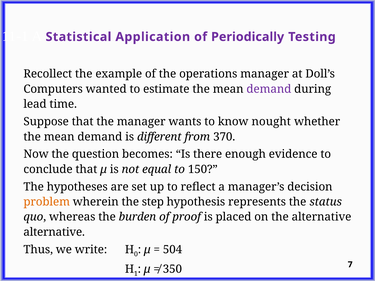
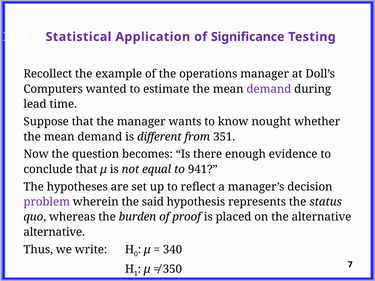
Periodically: Periodically -> Significance (248, 37)
370: 370 -> 351 (224, 137)
150: 150 -> 941 (203, 169)
problem colour: orange -> purple (47, 202)
step: step -> said (153, 202)
504: 504 -> 340 (172, 250)
